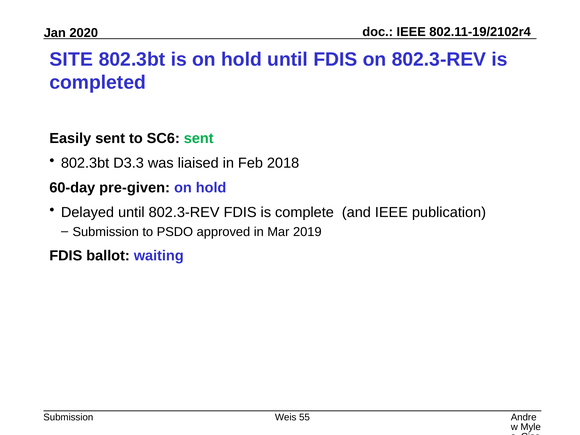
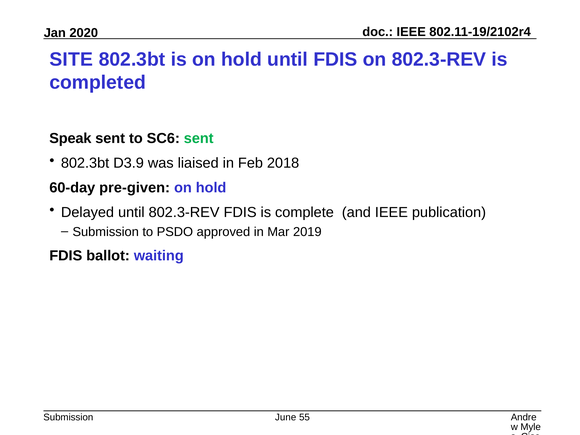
Easily: Easily -> Speak (70, 138)
D3.3: D3.3 -> D3.9 (129, 163)
Weis: Weis -> June (286, 417)
